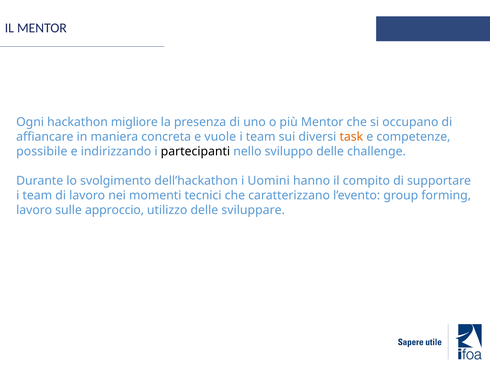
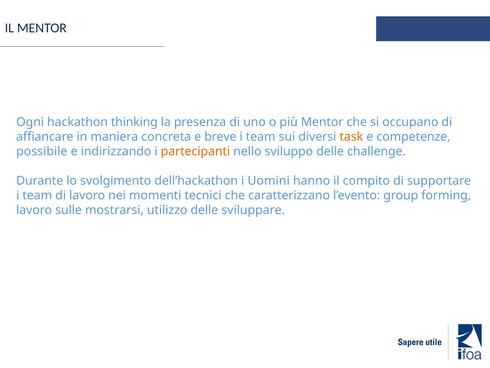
migliore: migliore -> thinking (134, 122)
vuole: vuole -> breve (220, 136)
partecipanti colour: black -> orange (195, 151)
approccio: approccio -> mostrarsi (114, 210)
